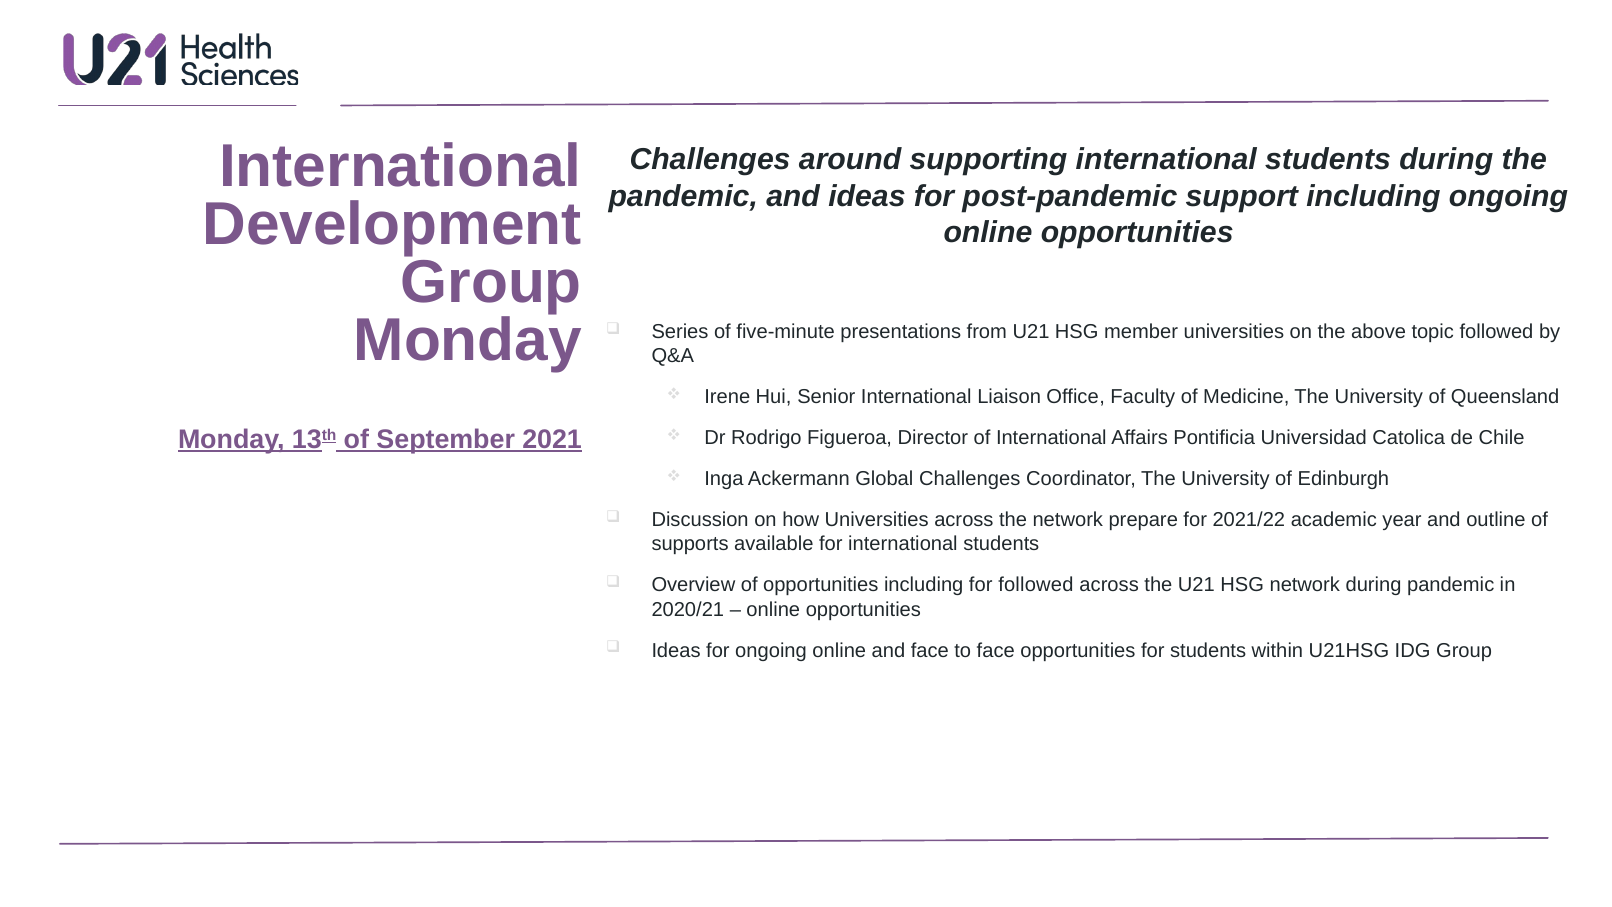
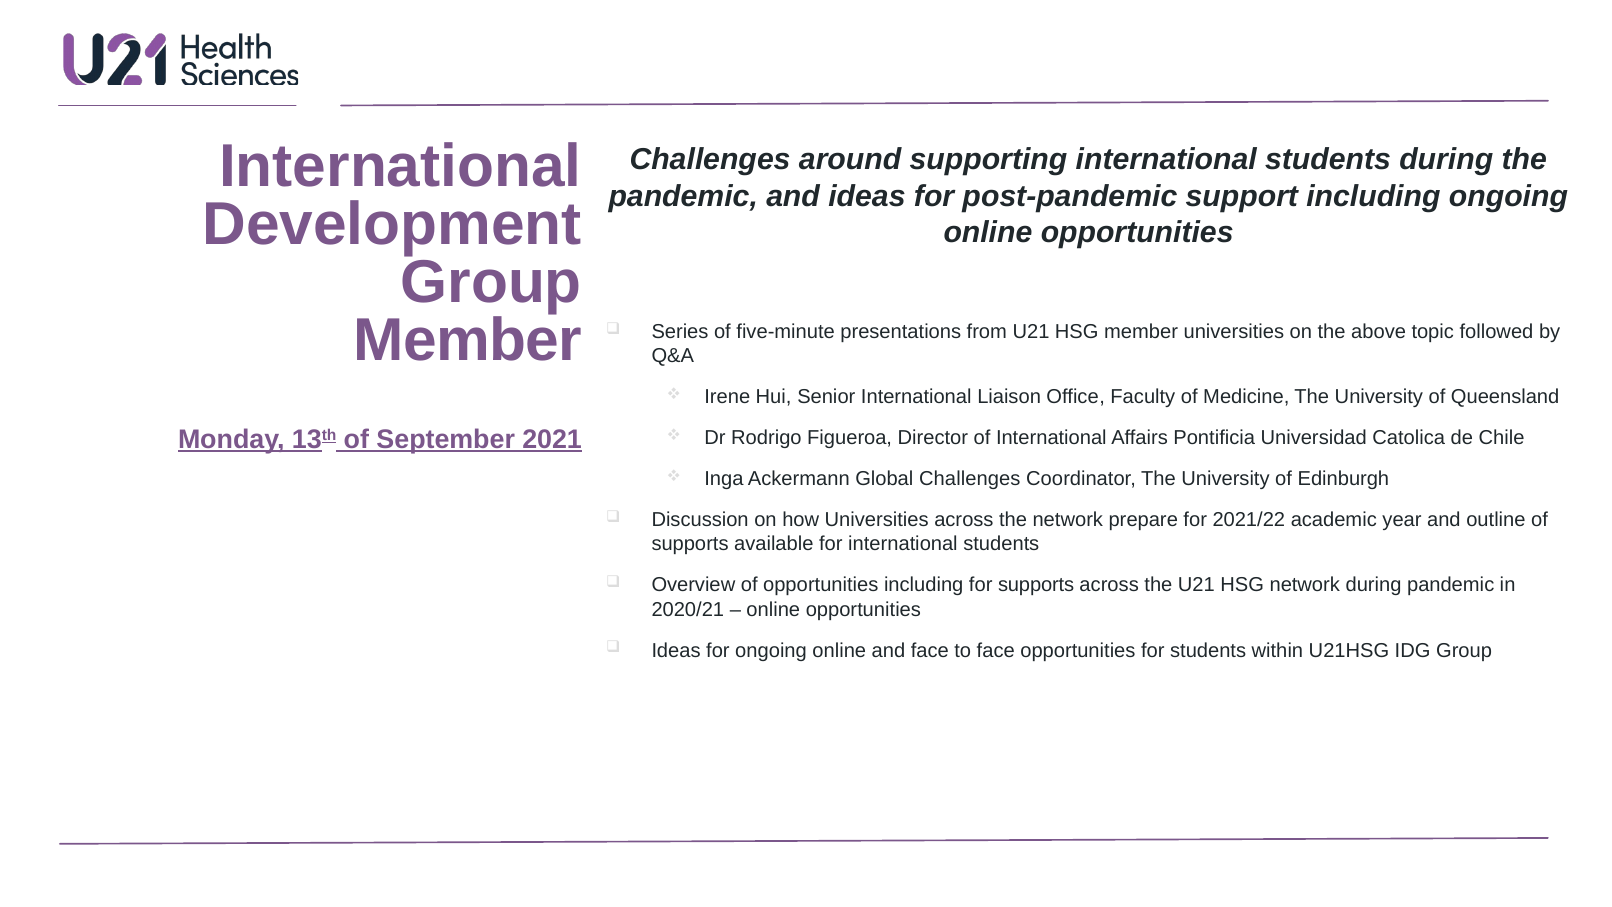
Monday: Monday -> Member (468, 340)
for followed: followed -> supports (1036, 585)
